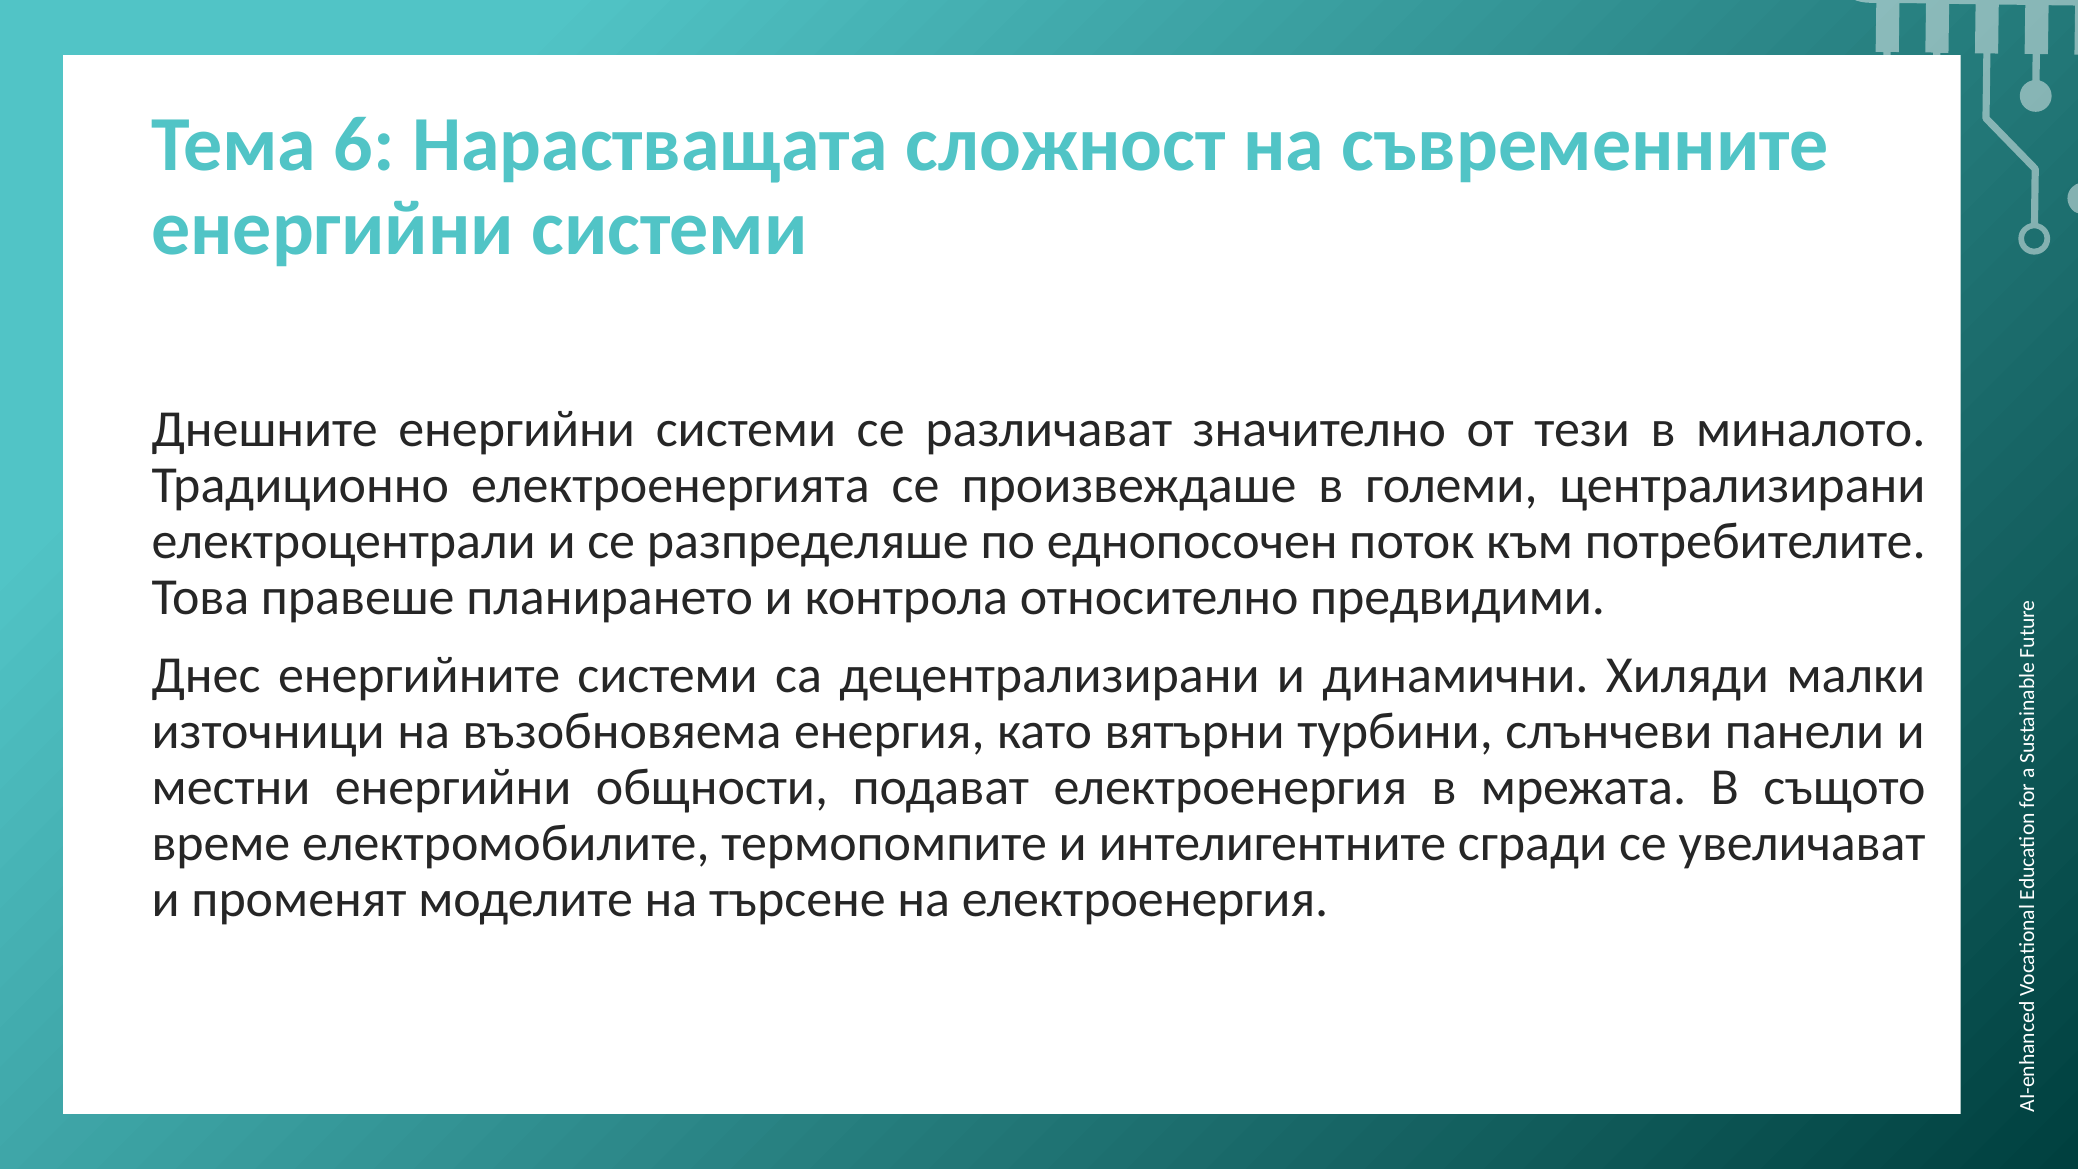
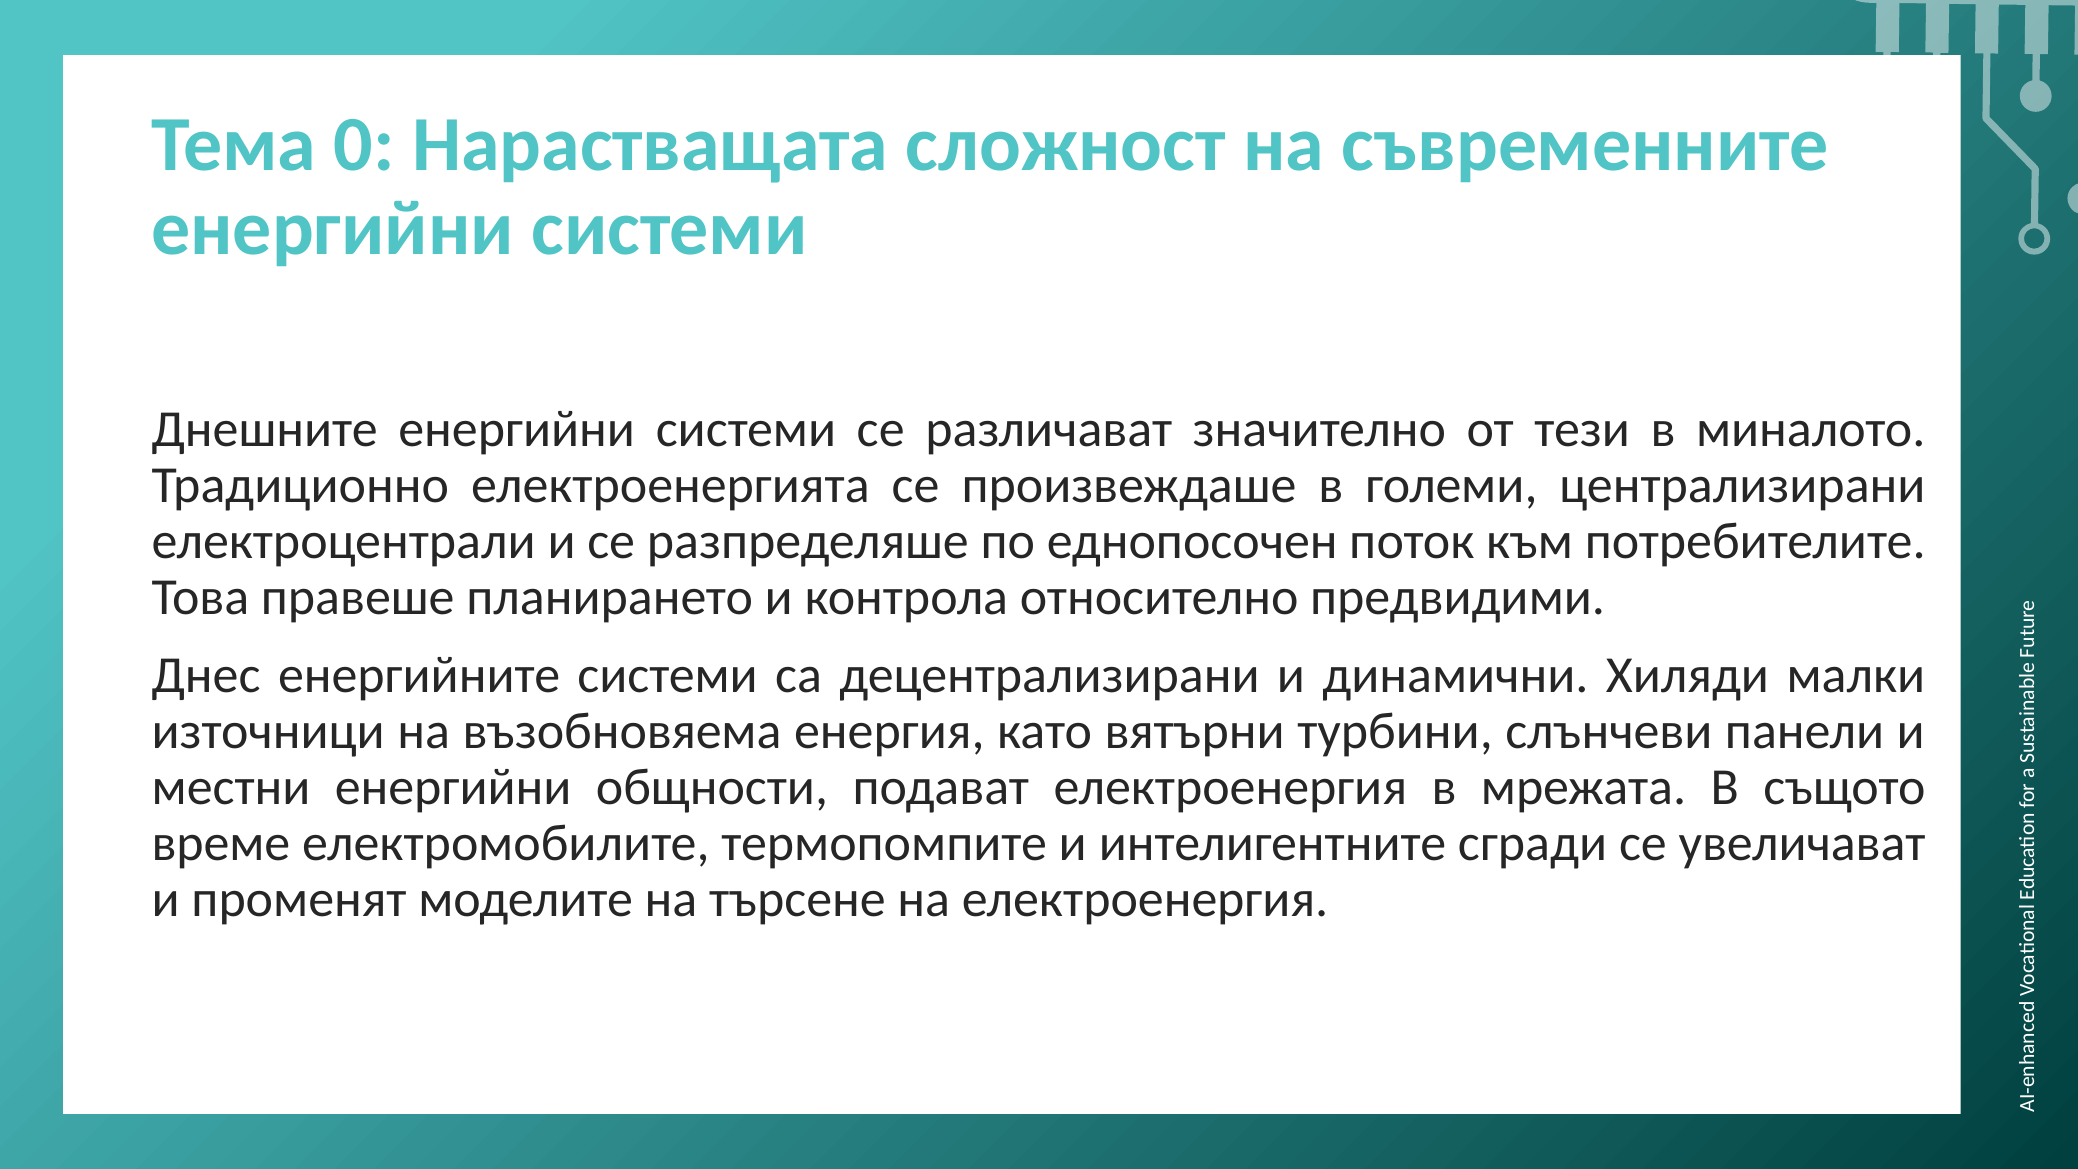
6: 6 -> 0 (364, 145)
